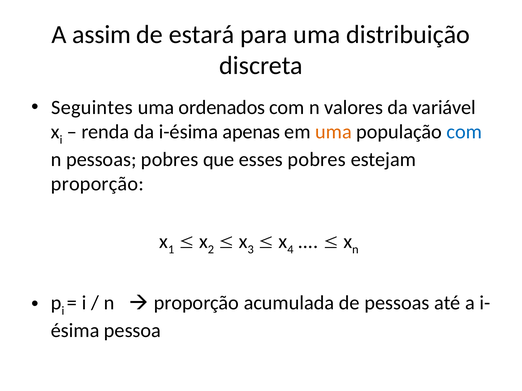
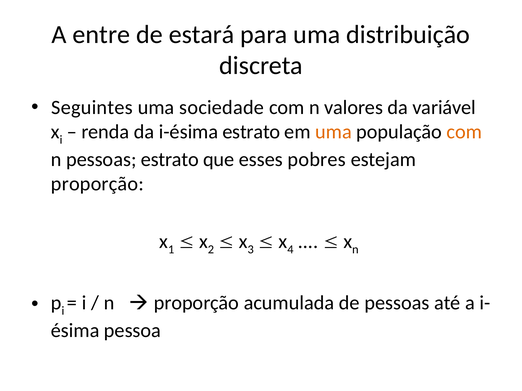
assim: assim -> entre (101, 34)
ordenados: ordenados -> sociedade (222, 108)
i-ésima apenas: apenas -> estrato (251, 132)
com colour: blue -> orange (464, 132)
pessoas pobres: pobres -> estrato (170, 160)
